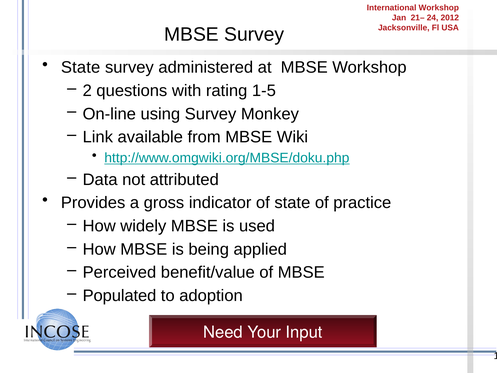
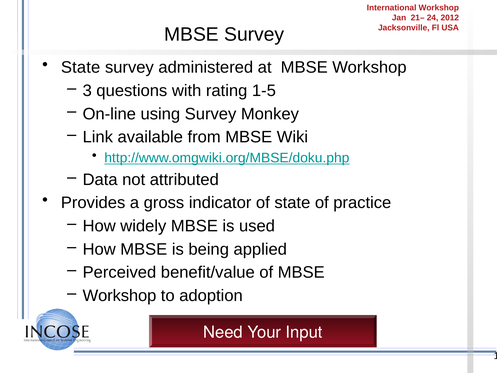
2: 2 -> 3 (87, 91)
Populated: Populated -> Workshop (119, 295)
